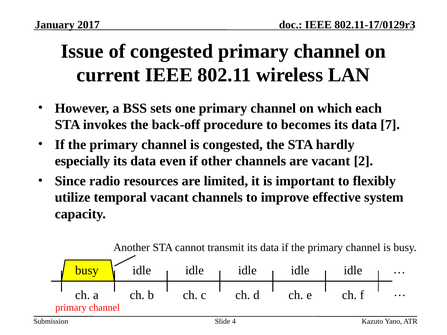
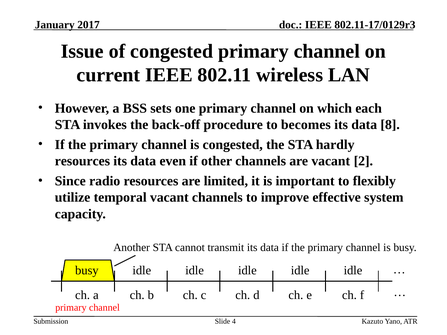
7: 7 -> 8 (390, 125)
especially: especially -> resources (82, 161)
